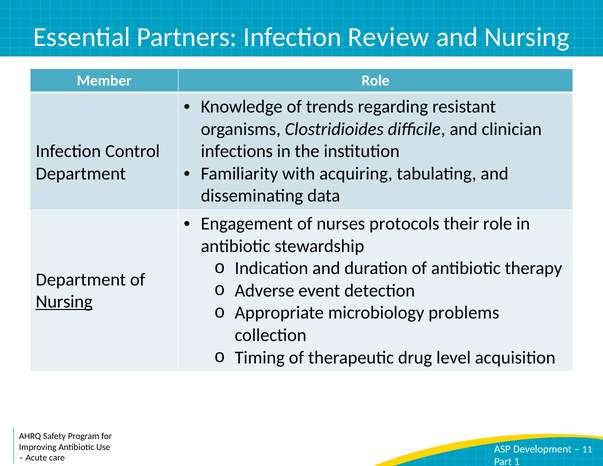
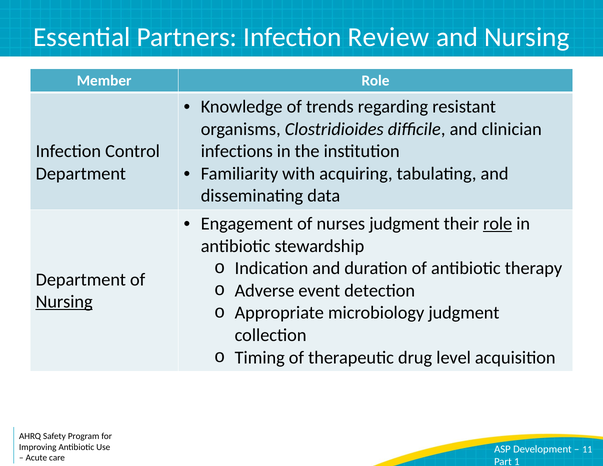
nurses protocols: protocols -> judgment (404, 224)
role underline: none -> present (498, 224)
microbiology problems: problems -> judgment (464, 313)
